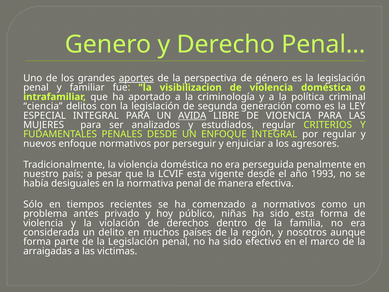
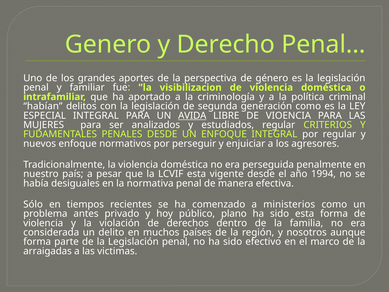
aportes underline: present -> none (136, 78)
ciencia: ciencia -> habían (43, 106)
1993: 1993 -> 1994 (323, 174)
a normativos: normativos -> ministerios (289, 204)
niñas: niñas -> plano (234, 214)
